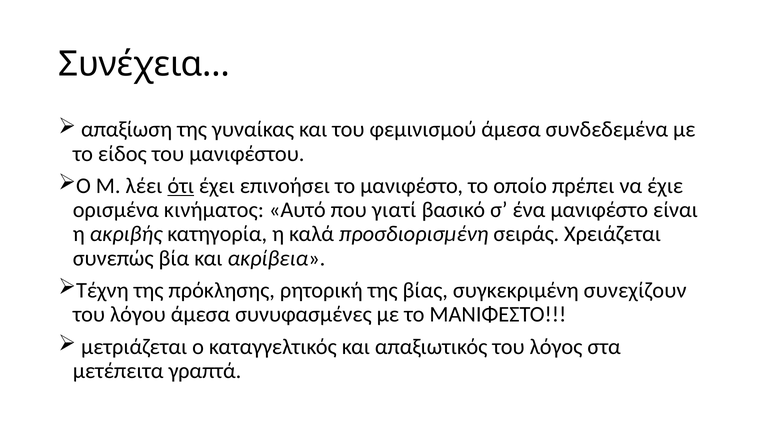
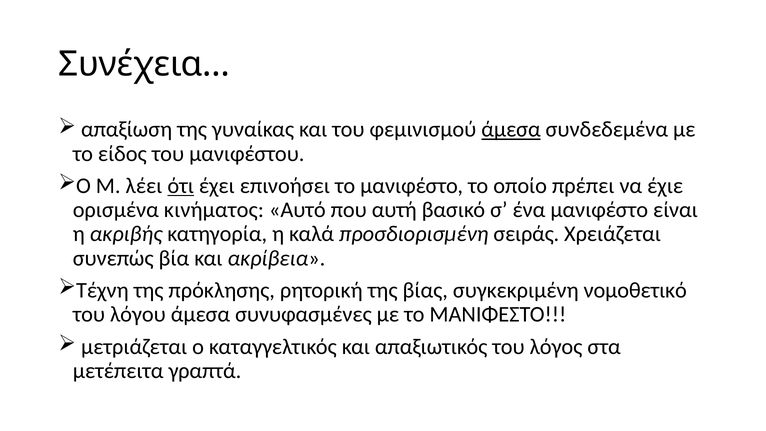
άμεσα underline: none -> present (511, 130)
γιατί: γιατί -> αυτή (394, 210)
συνεχίζουν: συνεχίζουν -> νομοθετικό (635, 290)
